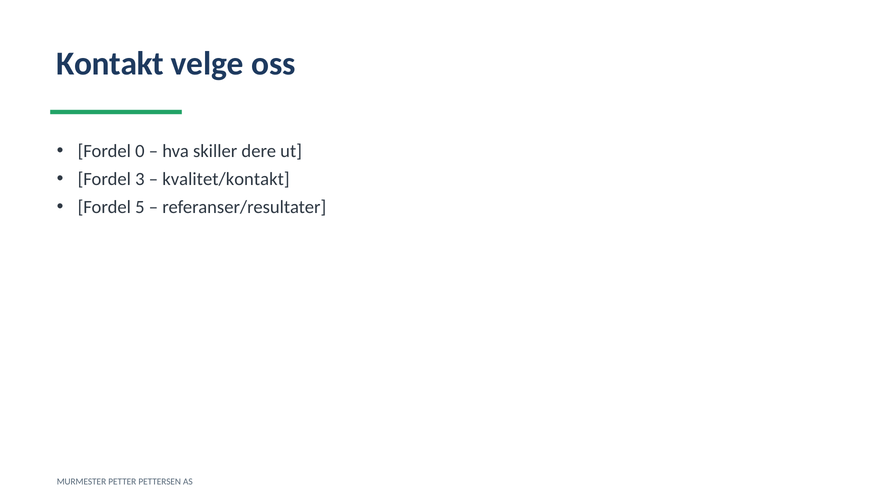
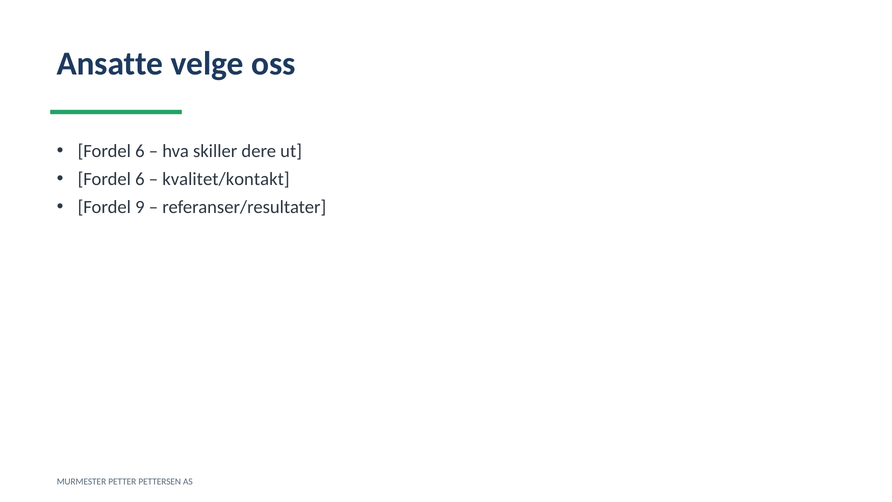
Kontakt: Kontakt -> Ansatte (110, 64)
0: 0 -> 6 (140, 151)
3: 3 -> 6 (140, 179)
5: 5 -> 9 (140, 207)
